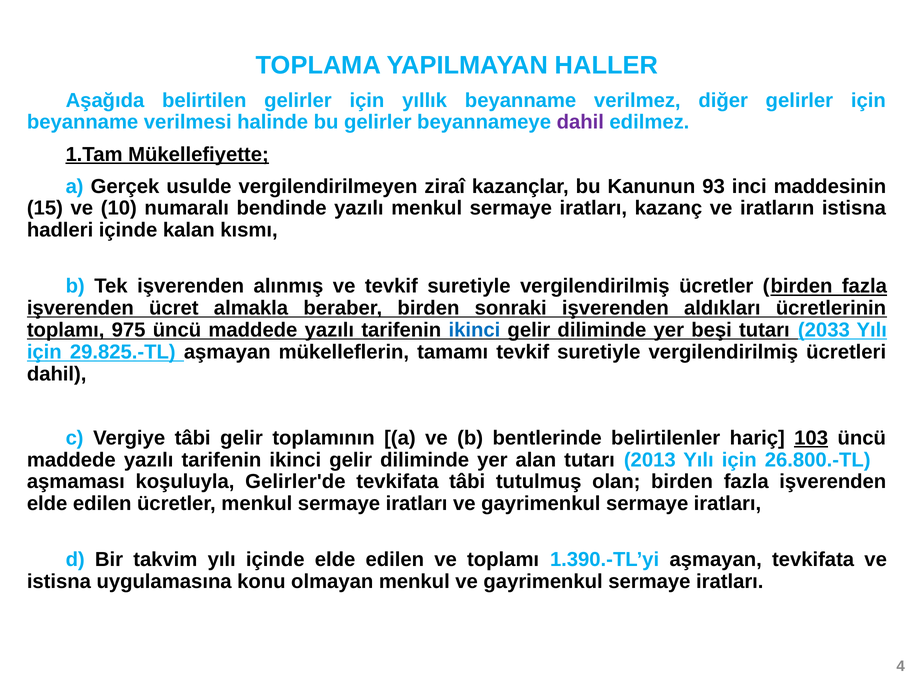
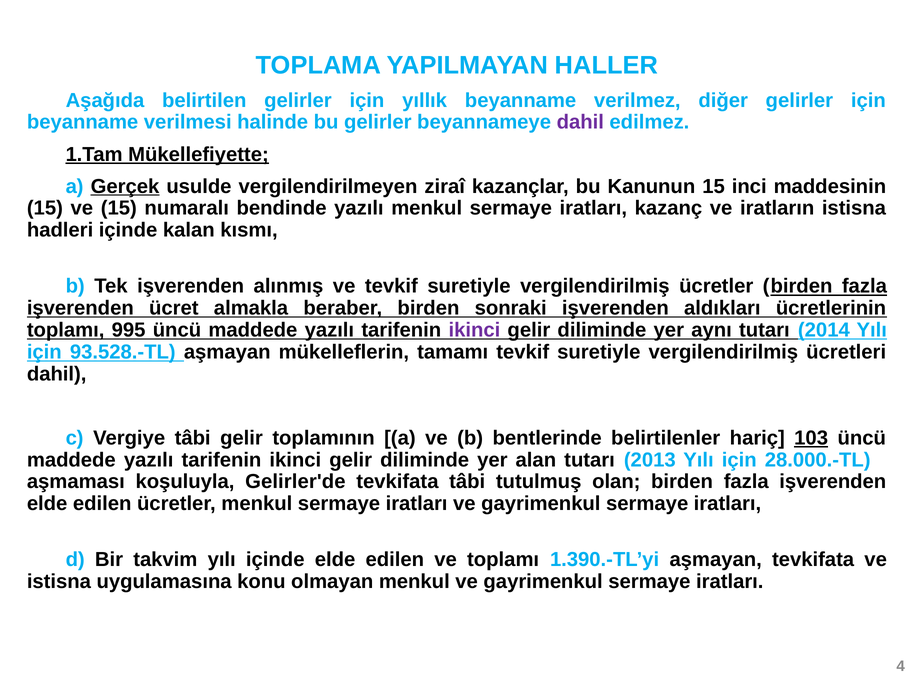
Gerçek underline: none -> present (125, 187)
Kanunun 93: 93 -> 15 (714, 187)
ve 10: 10 -> 15 (119, 208)
975: 975 -> 995 (129, 330)
ikinci colour: blue -> purple (474, 330)
beşi: beşi -> aynı (712, 330)
2033: 2033 -> 2014 (824, 330)
29.825.-TL: 29.825.-TL -> 93.528.-TL (123, 352)
26.800.-TL: 26.800.-TL -> 28.000.-TL (818, 460)
